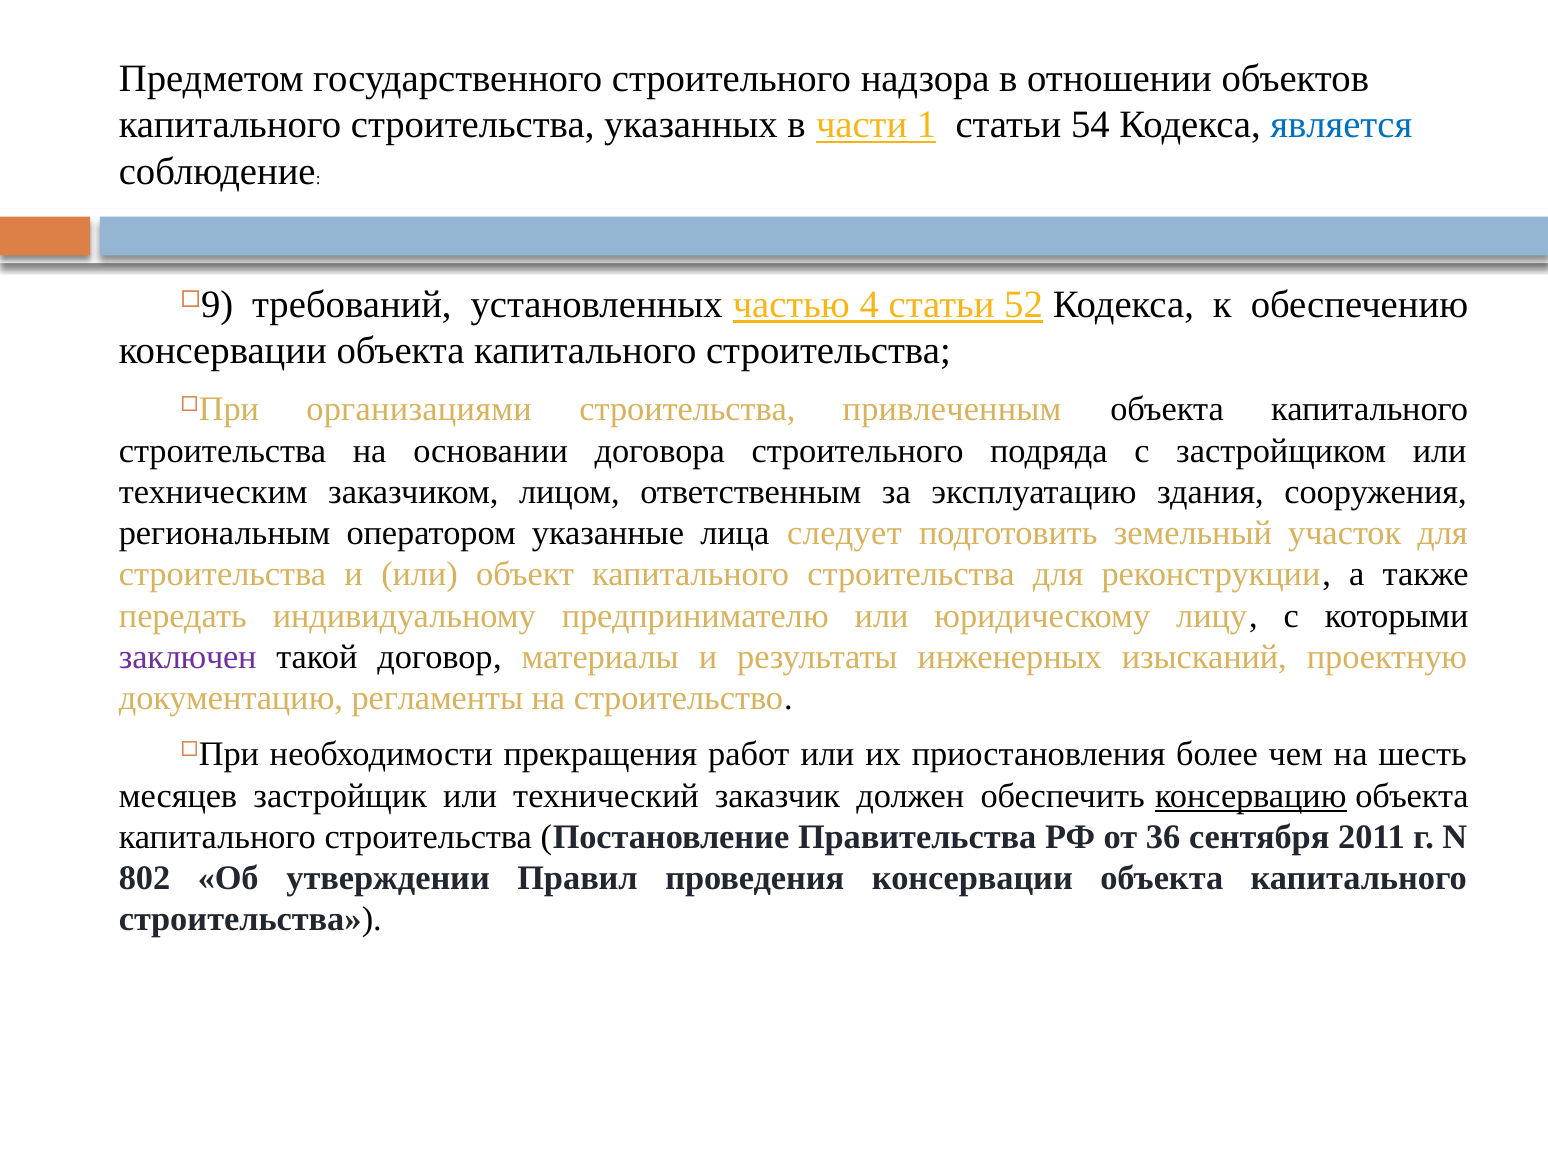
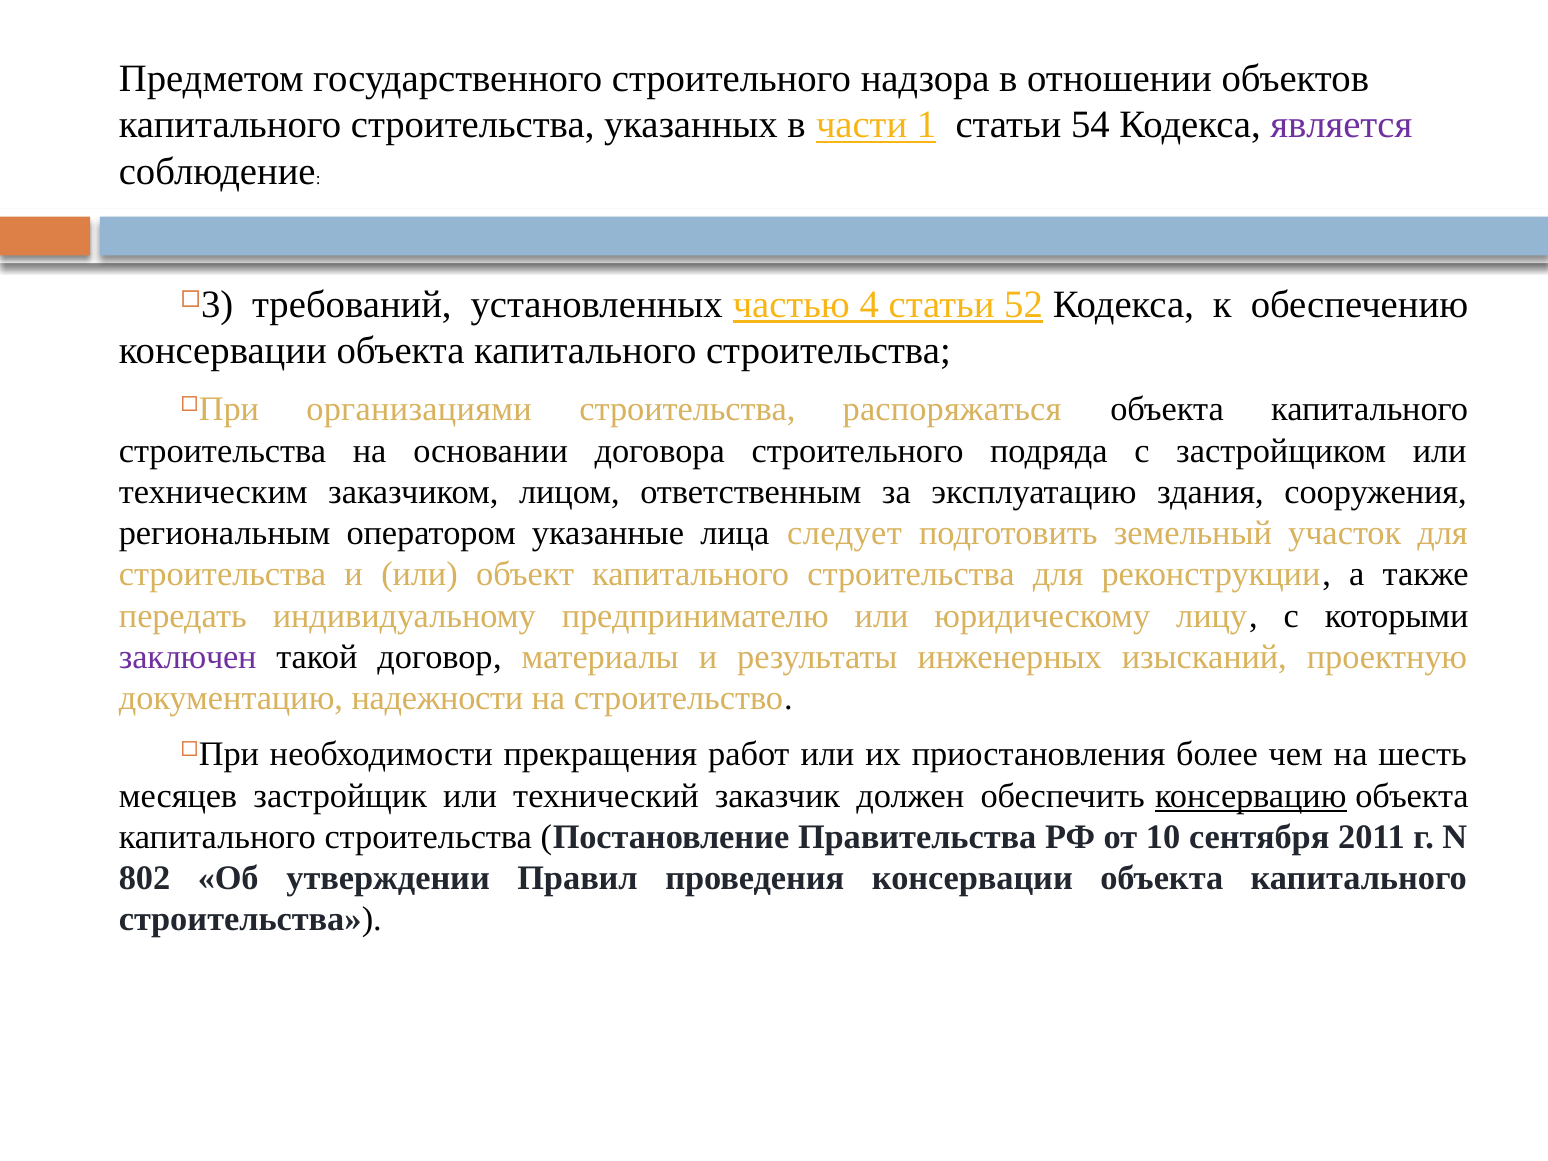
является colour: blue -> purple (1341, 125)
9: 9 -> 3 (217, 304)
привлеченным: привлеченным -> распоряжаться (952, 409)
регламенты: регламенты -> надежности (437, 698)
36: 36 -> 10 (1163, 837)
